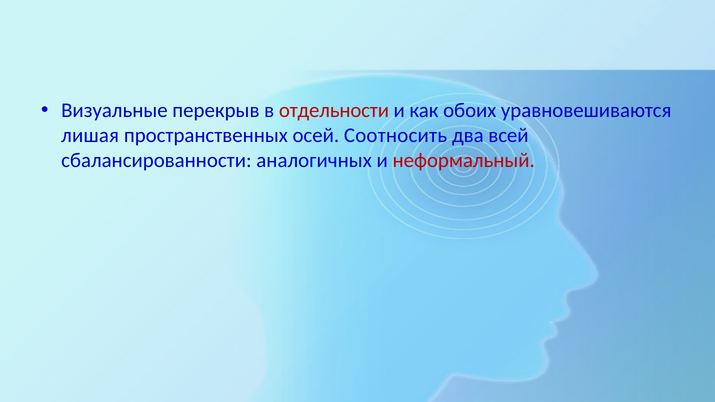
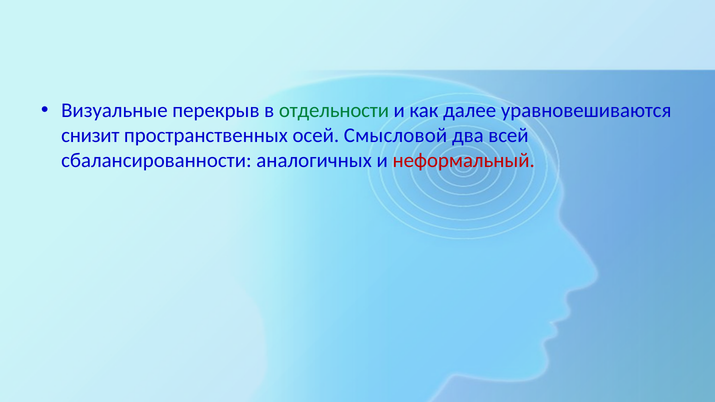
отдельности colour: red -> green (334, 110)
обоих: обоих -> далее (470, 110)
лишая: лишая -> снизит (90, 136)
Соотносить: Соотносить -> Смысловой (396, 136)
